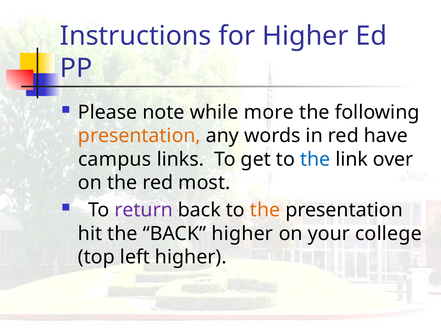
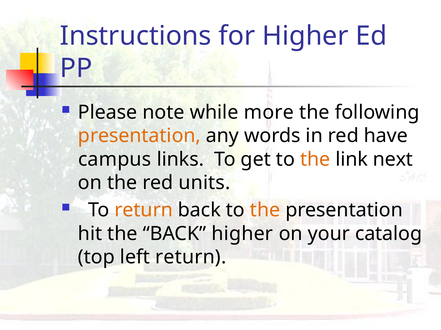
the colour: blue -> orange (315, 160)
over: over -> next (393, 160)
most: most -> units (204, 183)
return colour: purple -> orange (144, 211)
college: college -> catalog (389, 234)
left higher: higher -> return (191, 258)
